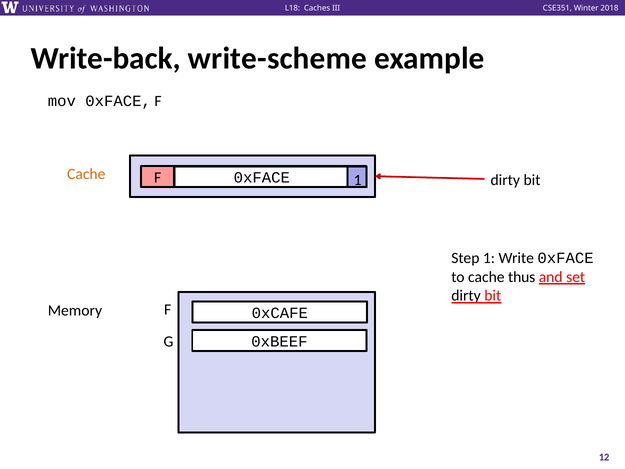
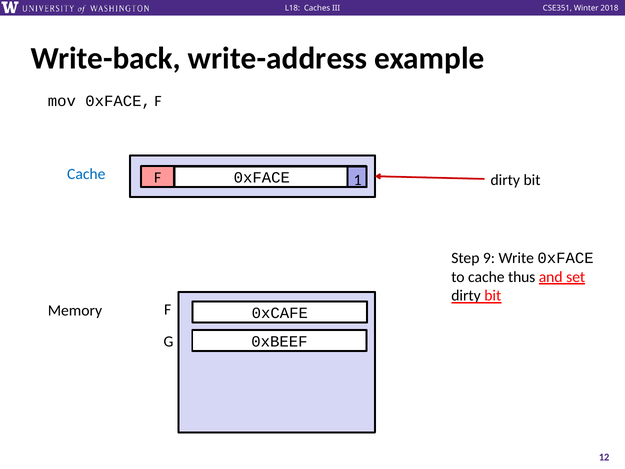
write-scheme: write-scheme -> write-address (278, 58)
Cache colour: orange -> blue (86, 174)
Step 1: 1 -> 9 (489, 258)
